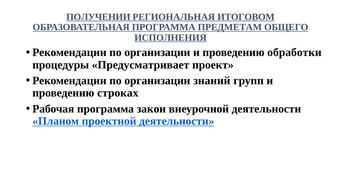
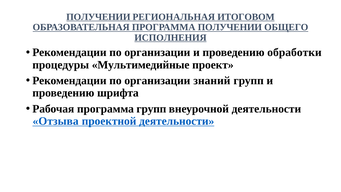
ПРОГРАММА ПРЕДМЕТАМ: ПРЕДМЕТАМ -> ПОЛУЧЕНИИ (230, 27)
Предусматривает: Предусматривает -> Мультимедийные (141, 65)
строках: строках -> шрифта (118, 93)
программа закон: закон -> групп (151, 109)
Планом: Планом -> Отзыва (56, 121)
